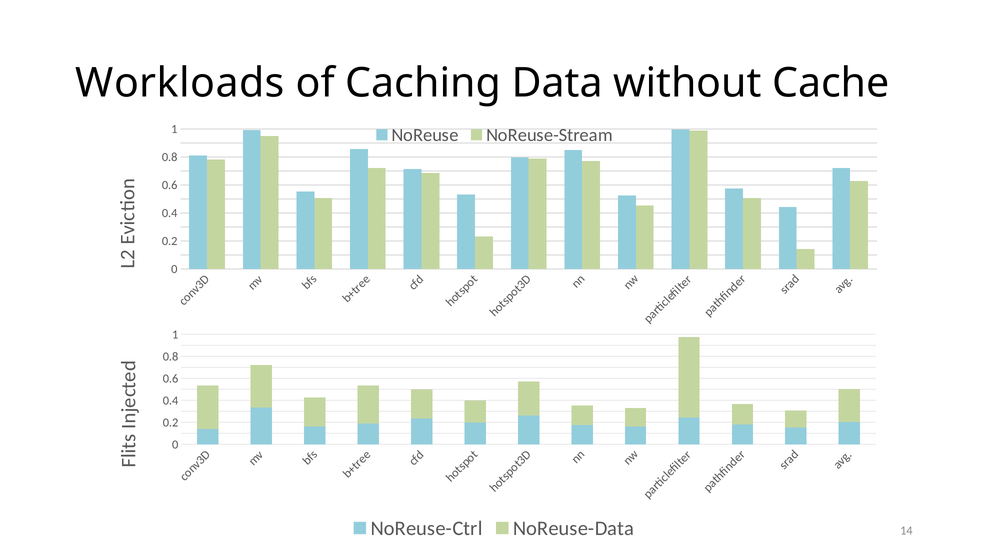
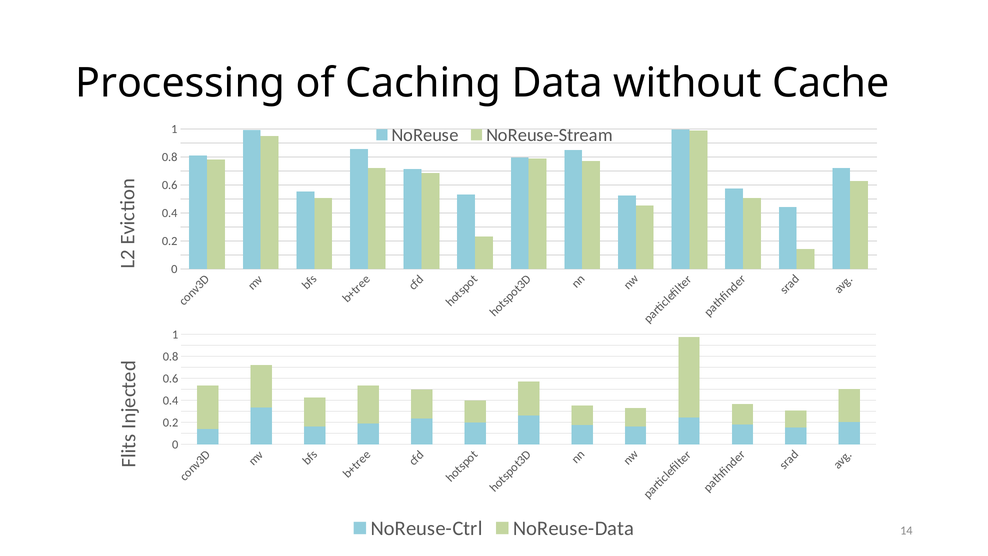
Workloads: Workloads -> Processing (180, 83)
